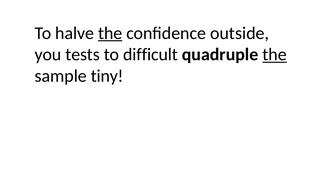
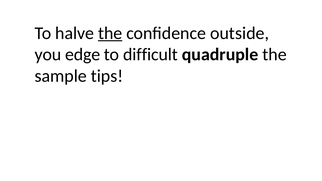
tests: tests -> edge (83, 55)
the underline: present -> none (275, 55)
tiny: tiny -> tips (107, 76)
